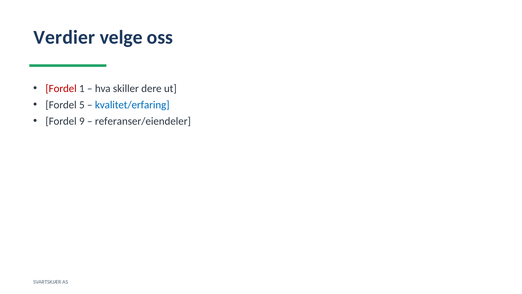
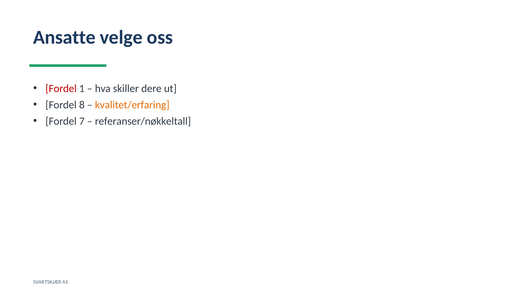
Verdier: Verdier -> Ansatte (64, 37)
5: 5 -> 8 (82, 105)
kvalitet/erfaring colour: blue -> orange (132, 105)
9: 9 -> 7 (82, 121)
referanser/eiendeler: referanser/eiendeler -> referanser/nøkkeltall (143, 121)
